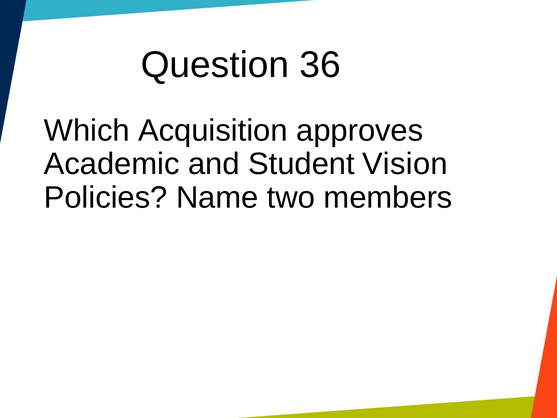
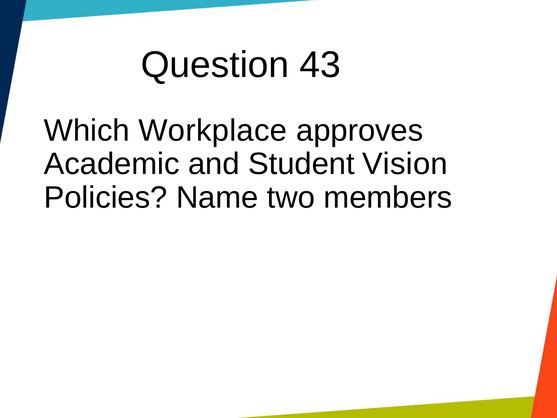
36: 36 -> 43 (320, 65)
Acquisition: Acquisition -> Workplace (213, 131)
